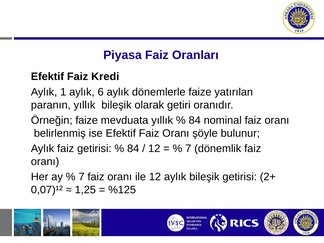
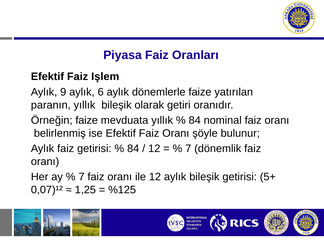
Kredi: Kredi -> Işlem (105, 77)
1: 1 -> 9 (63, 92)
2+: 2+ -> 5+ (268, 177)
